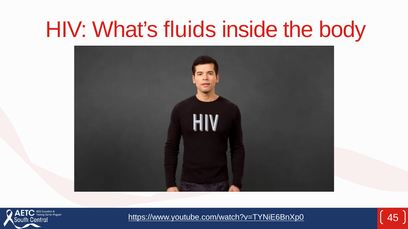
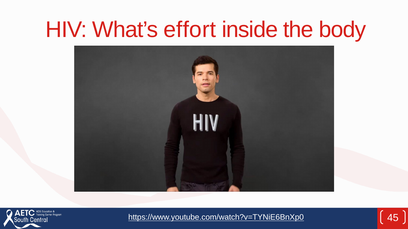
fluids: fluids -> effort (190, 30)
